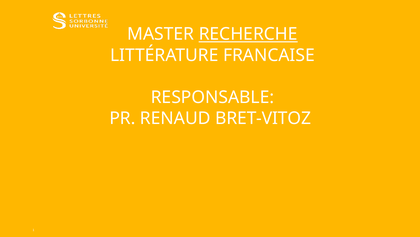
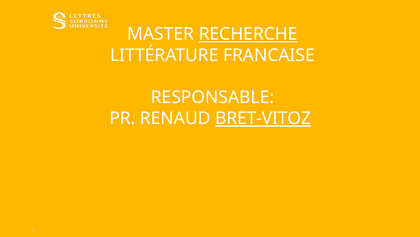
BRET-VITOZ underline: none -> present (263, 118)
